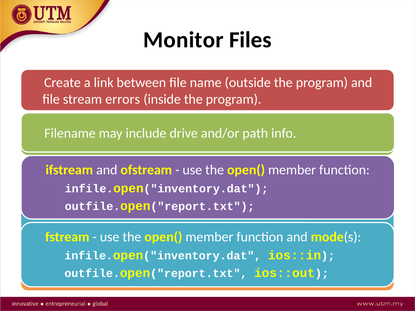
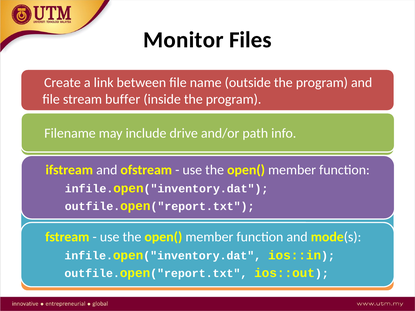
errors: errors -> buffer (123, 99)
